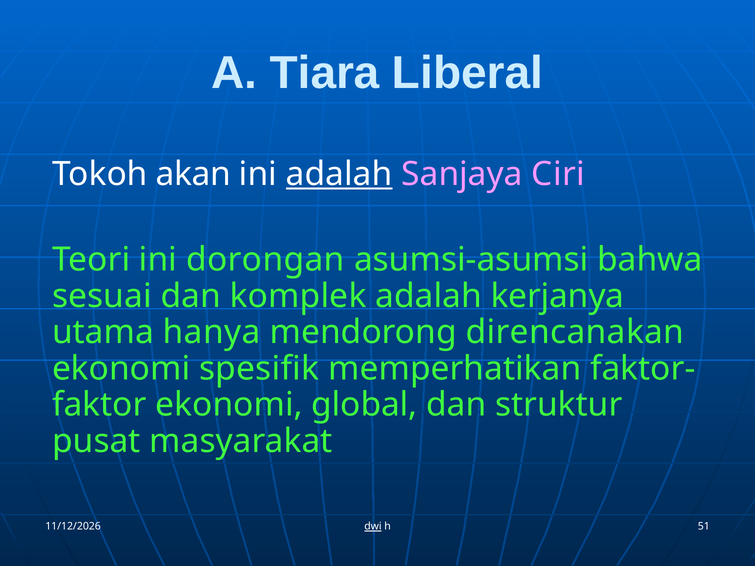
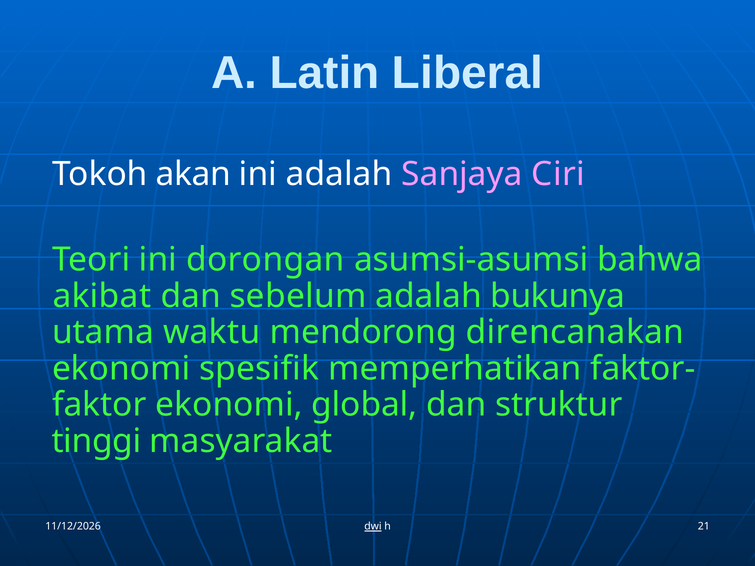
Tiara: Tiara -> Latin (325, 73)
adalah underline: present -> none (339, 174)
sesuai: sesuai -> akibat (102, 296)
komplek: komplek -> sebelum (298, 296)
kerjanya: kerjanya -> bukunya (558, 296)
hanya: hanya -> waktu (212, 332)
pusat: pusat -> tinggi (97, 441)
51: 51 -> 21 (704, 526)
